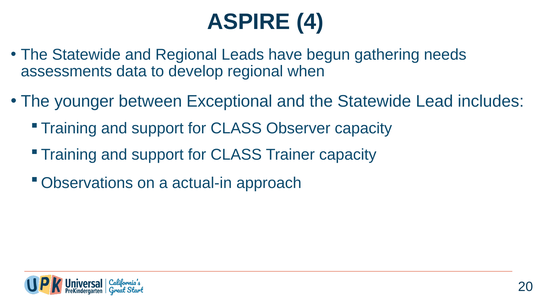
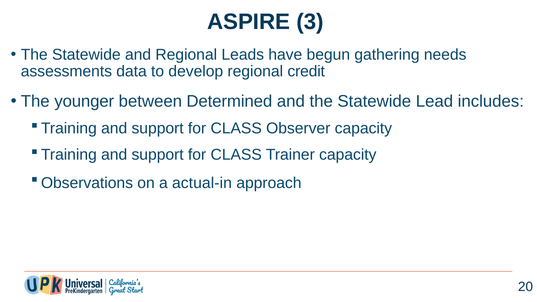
4: 4 -> 3 (310, 22)
when: when -> credit (306, 72)
Exceptional: Exceptional -> Determined (229, 101)
